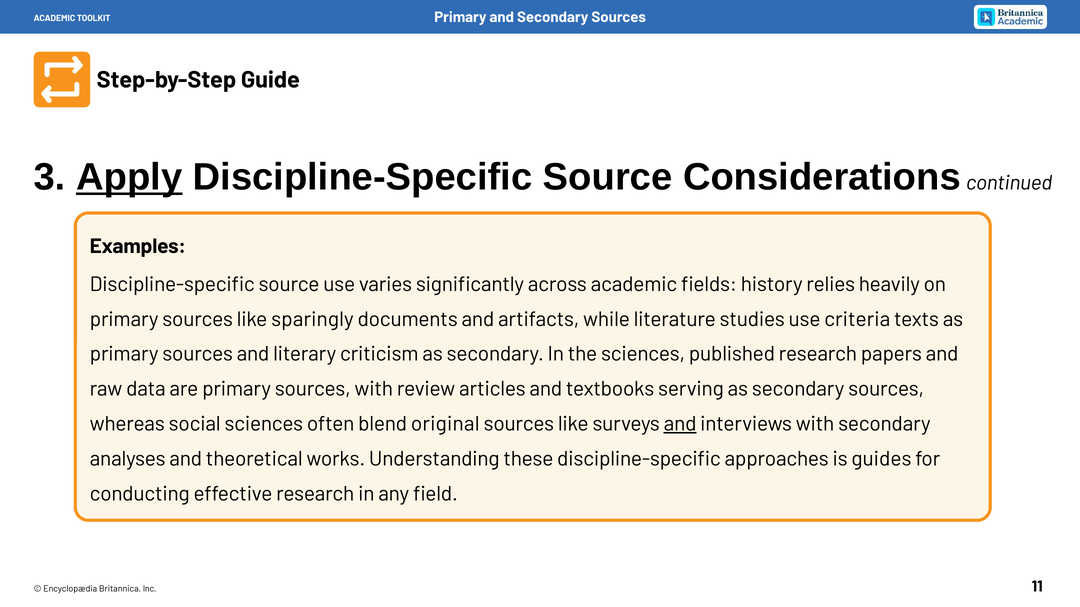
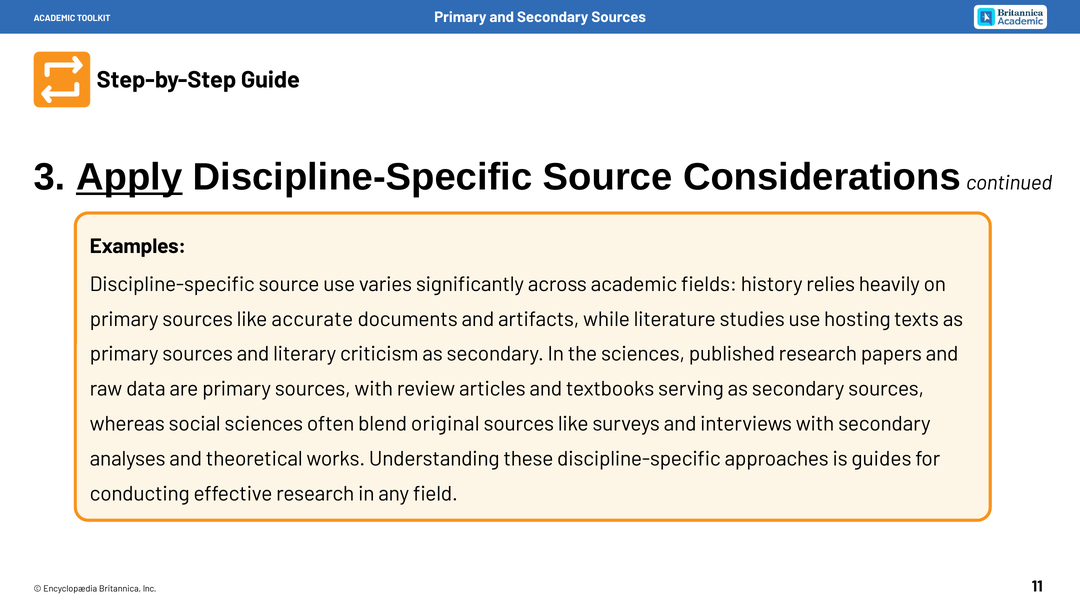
sparingly: sparingly -> accurate (312, 319)
criteria: criteria -> hosting (857, 319)
and underline: present -> none (680, 424)
